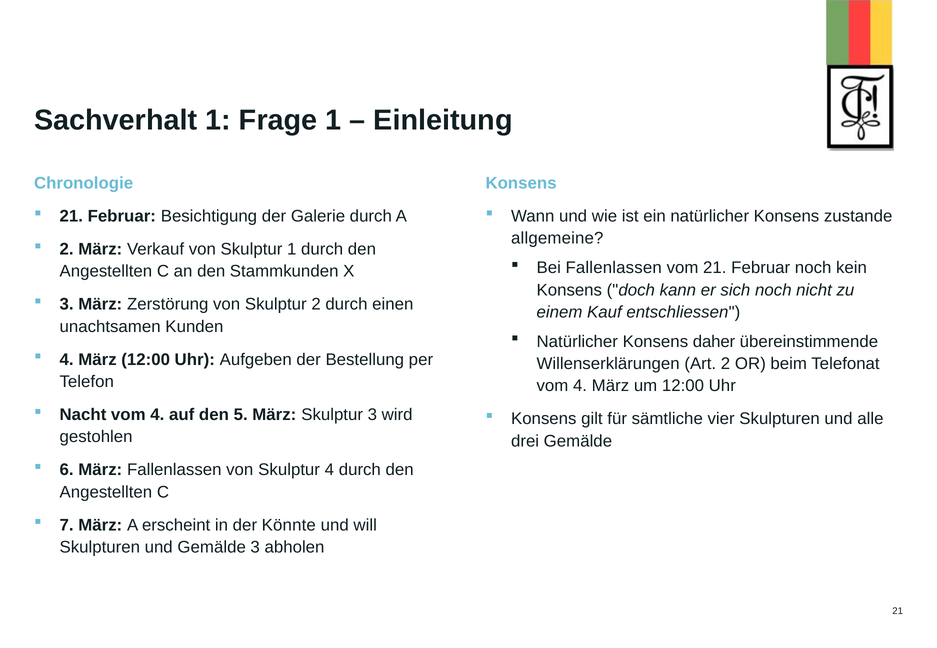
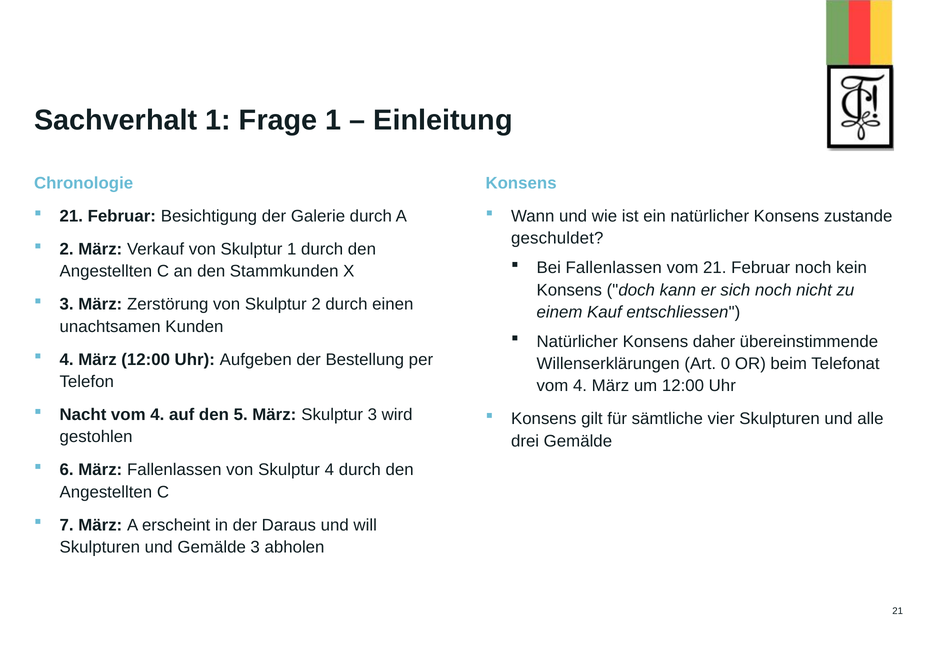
allgemeine: allgemeine -> geschuldet (557, 239)
Art 2: 2 -> 0 (725, 364)
Könnte: Könnte -> Daraus (289, 526)
